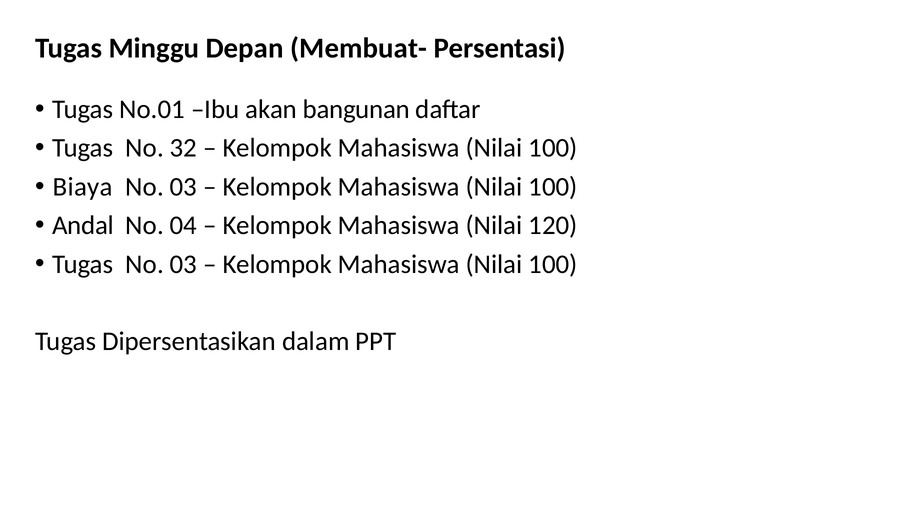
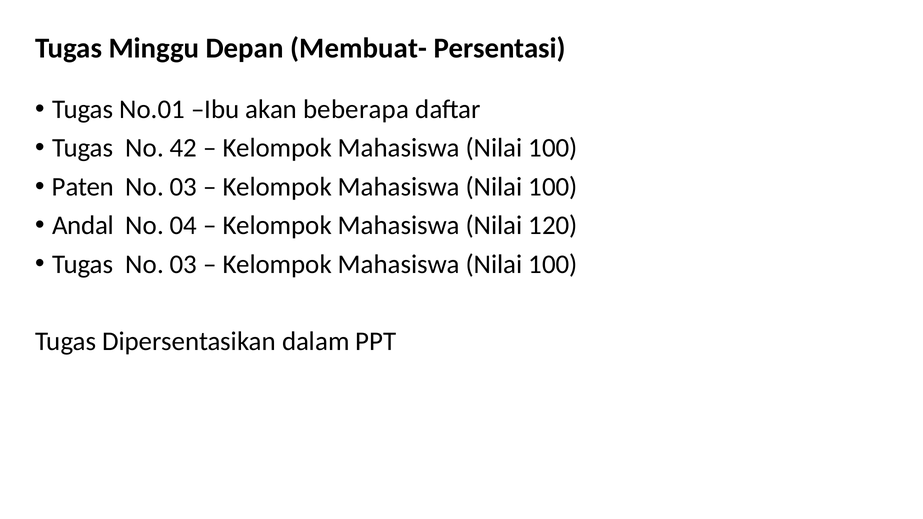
bangunan: bangunan -> beberapa (356, 109)
32: 32 -> 42 (183, 148)
Biaya: Biaya -> Paten (83, 187)
